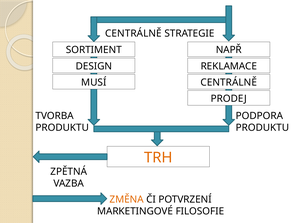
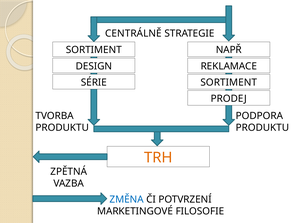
MUSÍ: MUSÍ -> SÉRIE (94, 83)
CENTRÁLNĚ: CENTRÁLNĚ -> SORTIMENT (229, 83)
ZMĚNA colour: orange -> blue (127, 200)
